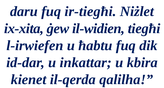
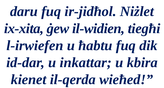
ir-tiegħi: ir-tiegħi -> ir-jidħol (90, 11)
qalilha: qalilha -> wieħed (126, 80)
